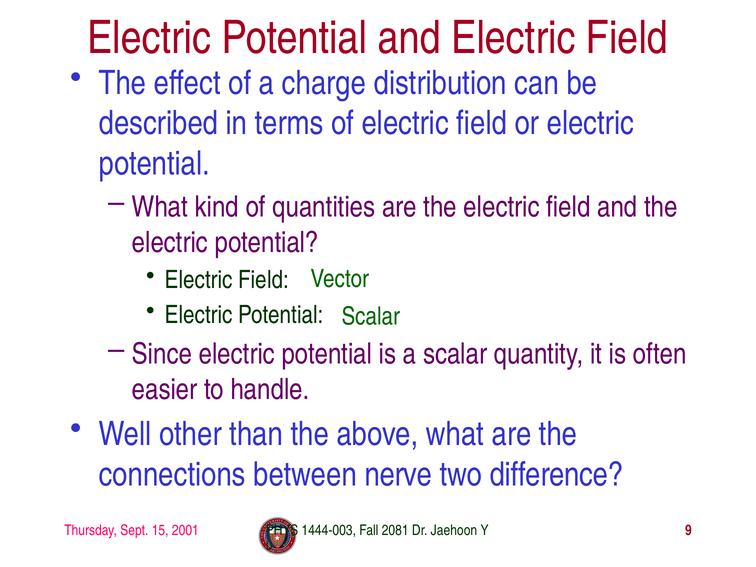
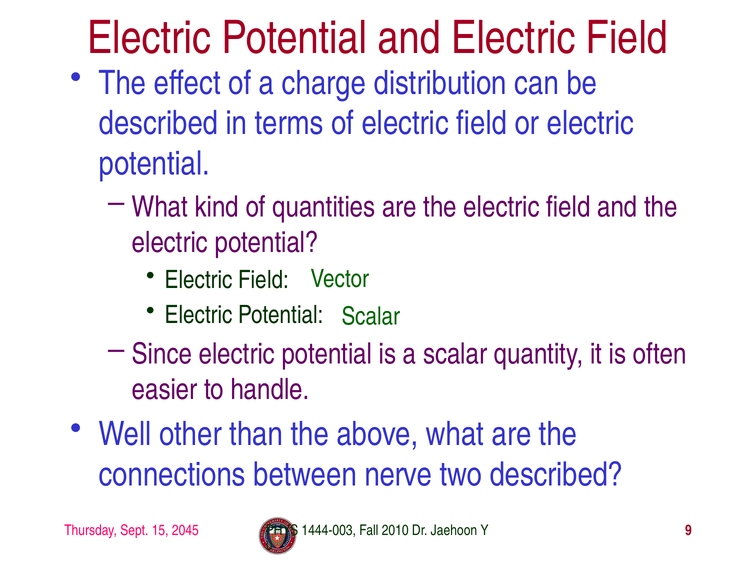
two difference: difference -> described (557, 475)
2001: 2001 -> 2045 (185, 530)
2081: 2081 -> 2010 (395, 530)
